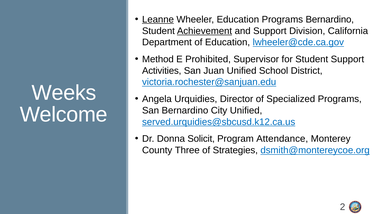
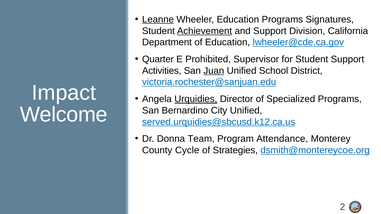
Programs Bernardino: Bernardino -> Signatures (330, 20)
Method: Method -> Quarter (158, 59)
Juan underline: none -> present (214, 71)
Weeks: Weeks -> Impact (64, 93)
Urquidies underline: none -> present (196, 99)
Solicit: Solicit -> Team (201, 139)
Three: Three -> Cycle (187, 150)
